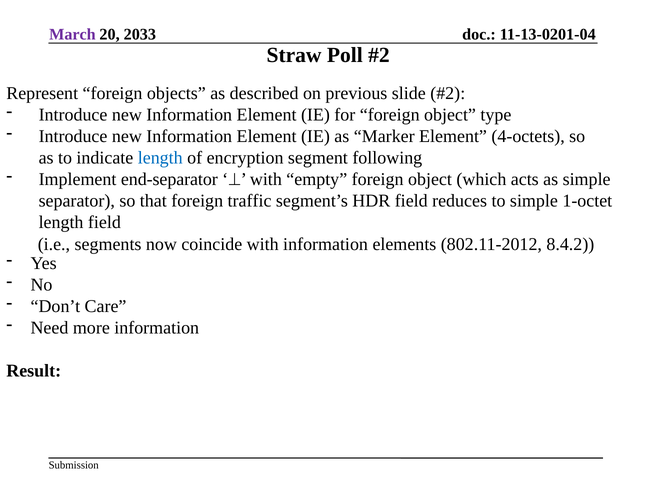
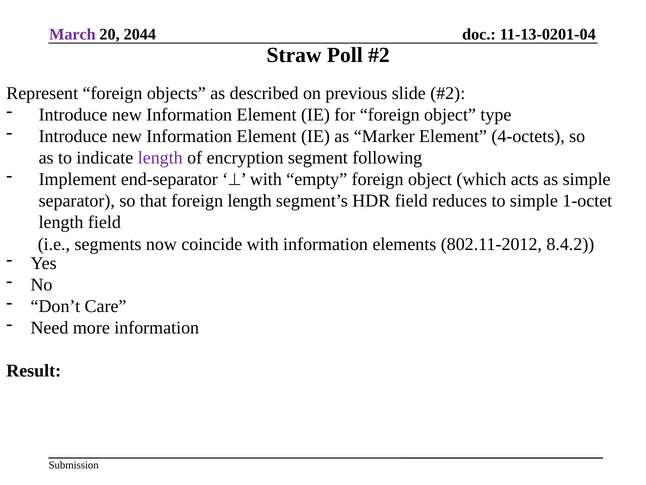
2033: 2033 -> 2044 (140, 34)
length colour: blue -> purple (160, 158)
foreign traffic: traffic -> length (250, 201)
